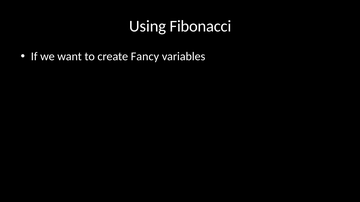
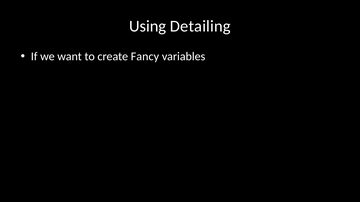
Fibonacci: Fibonacci -> Detailing (200, 26)
